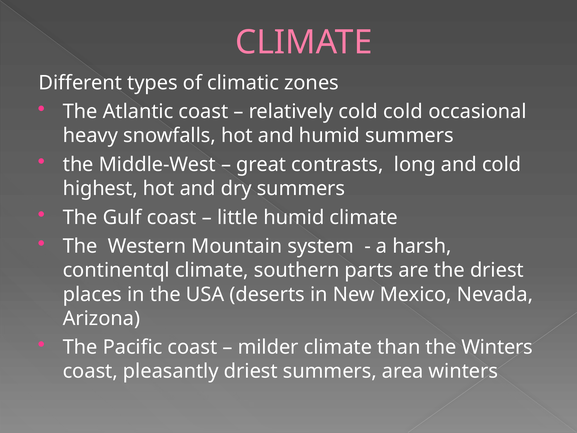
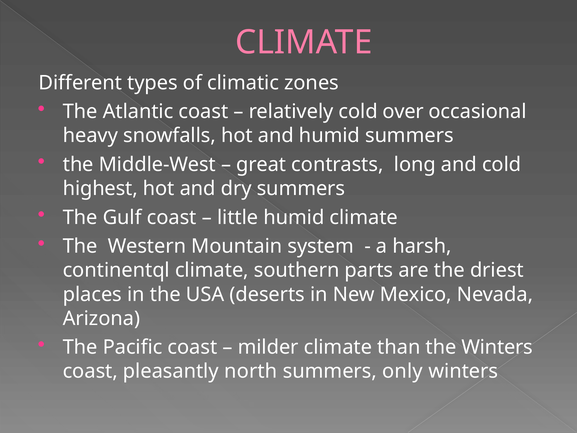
cold cold: cold -> over (403, 112)
pleasantly driest: driest -> north (251, 371)
area: area -> only (403, 371)
